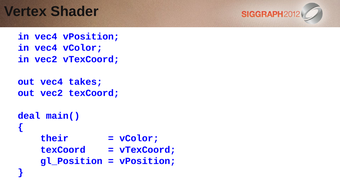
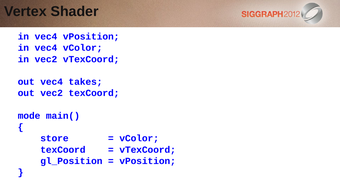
deal: deal -> mode (29, 116)
their: their -> store (54, 139)
